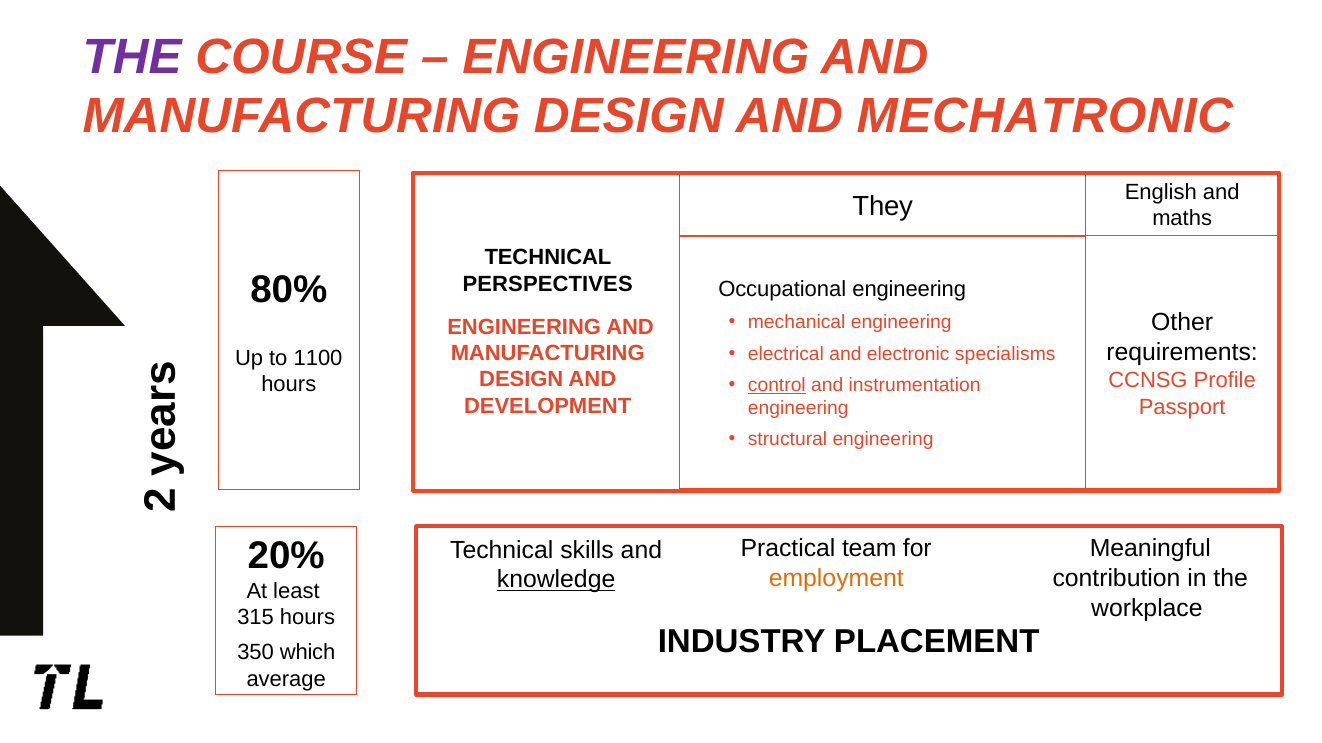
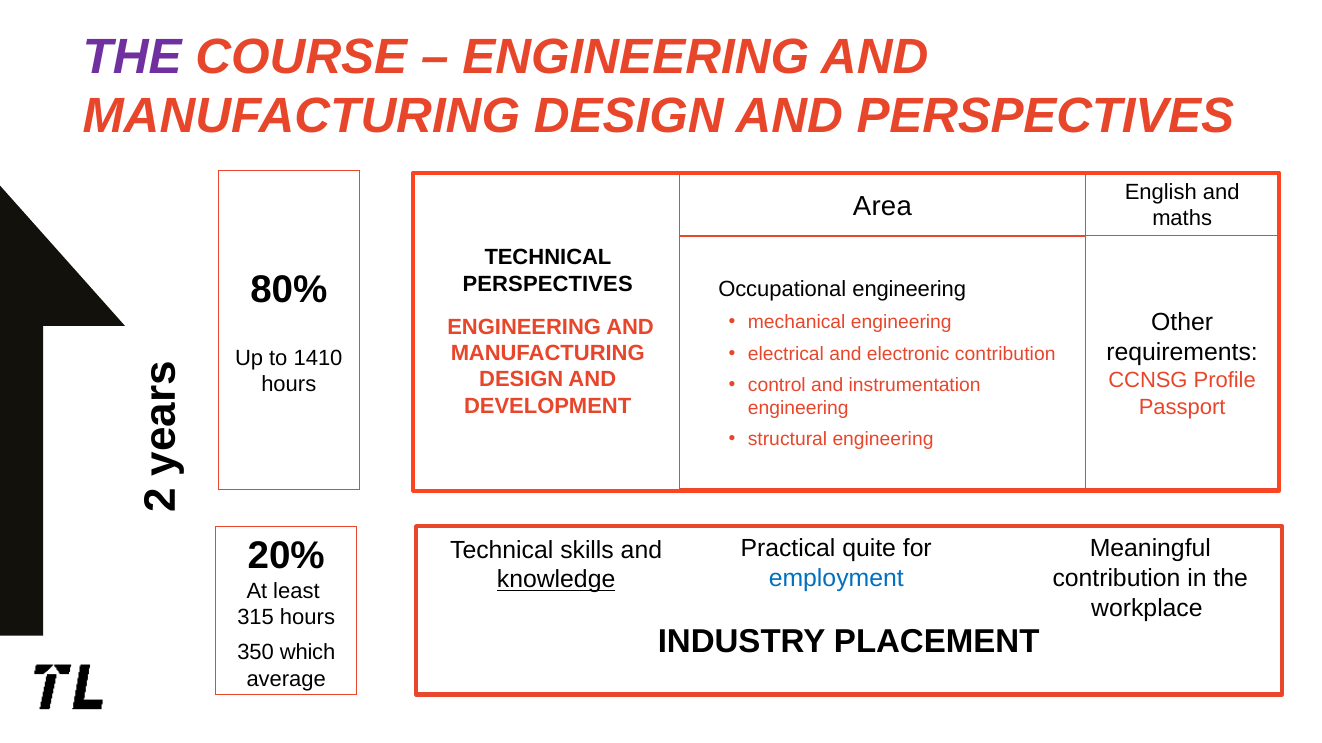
AND MECHATRONIC: MECHATRONIC -> PERSPECTIVES (1045, 117)
They: They -> Area (882, 206)
electronic specialisms: specialisms -> contribution (1005, 354)
1100: 1100 -> 1410 (318, 358)
control underline: present -> none (777, 385)
team: team -> quite (869, 549)
employment colour: orange -> blue (836, 579)
